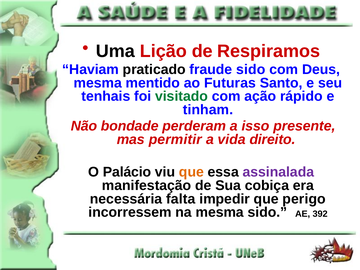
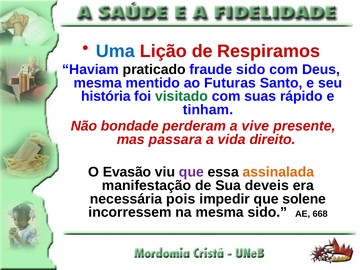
Uma colour: black -> blue (115, 51)
tenhais: tenhais -> história (106, 96)
ação: ação -> suas (260, 96)
isso: isso -> vive (255, 126)
permitir: permitir -> passara (175, 140)
Palácio: Palácio -> Evasão (127, 172)
que colour: orange -> purple (191, 172)
assinalada colour: purple -> orange (278, 172)
cobiça: cobiça -> deveis (267, 185)
falta: falta -> pois (181, 199)
perigo: perigo -> solene (304, 199)
392: 392 -> 668 (320, 214)
